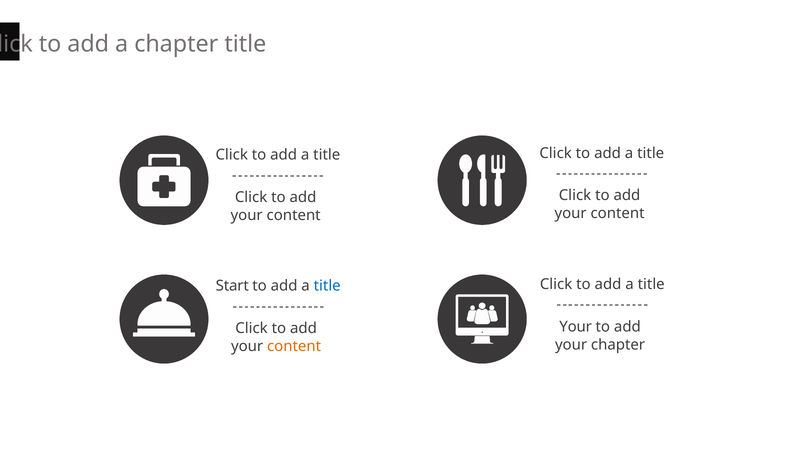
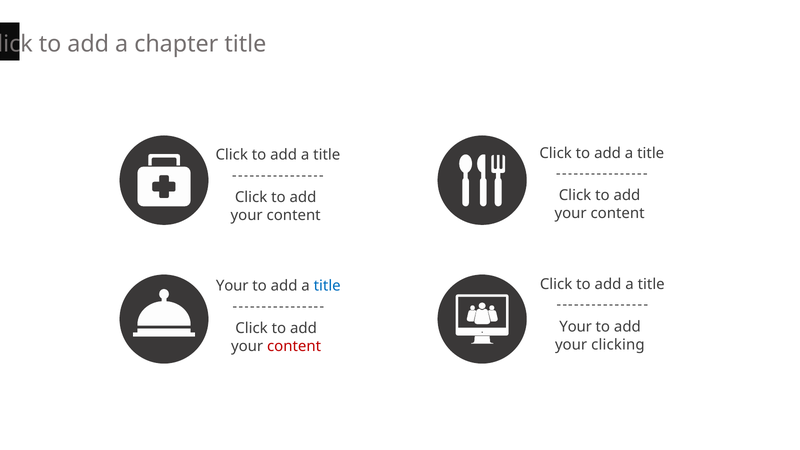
Start: Start -> Your (232, 286)
your chapter: chapter -> clicking (618, 345)
content colour: orange -> red (294, 346)
